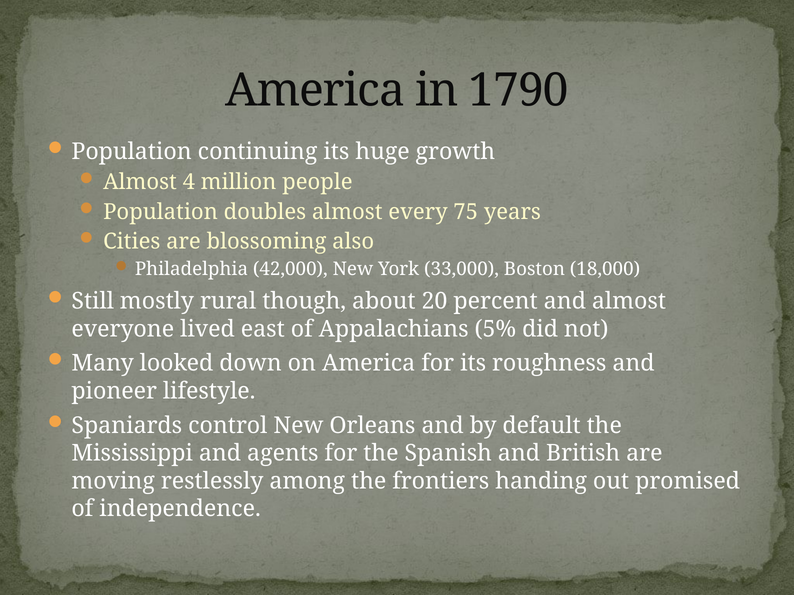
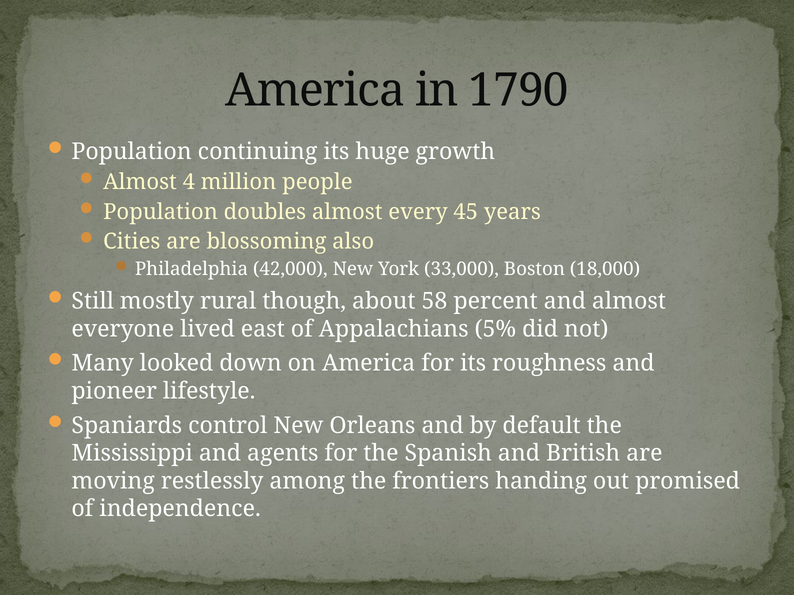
75: 75 -> 45 (466, 212)
20: 20 -> 58 (434, 301)
